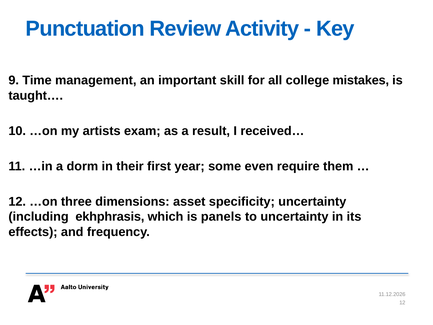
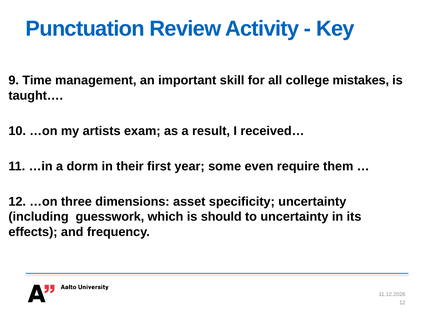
ekhphrasis: ekhphrasis -> guesswork (110, 217)
panels: panels -> should (221, 217)
